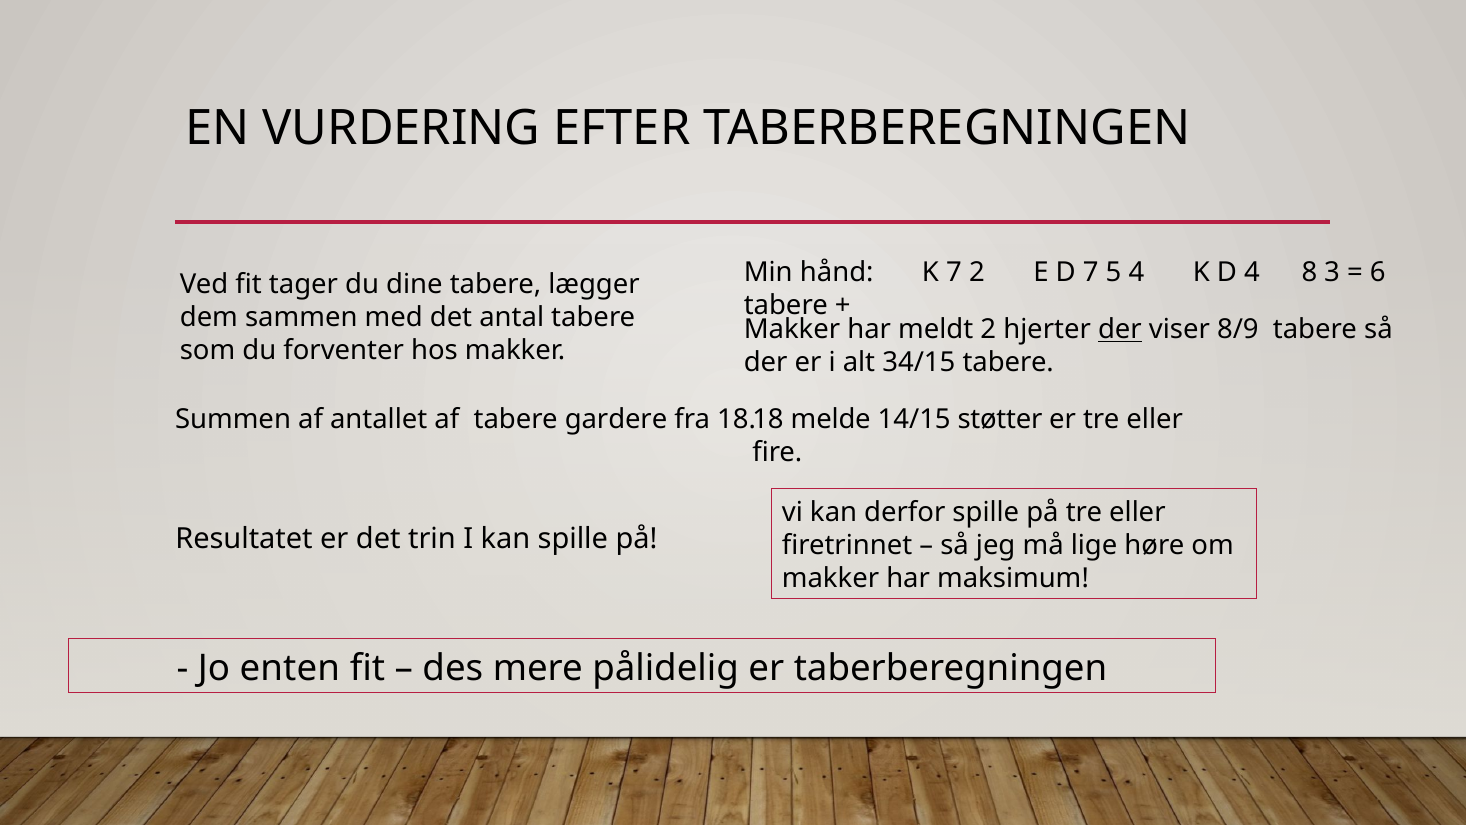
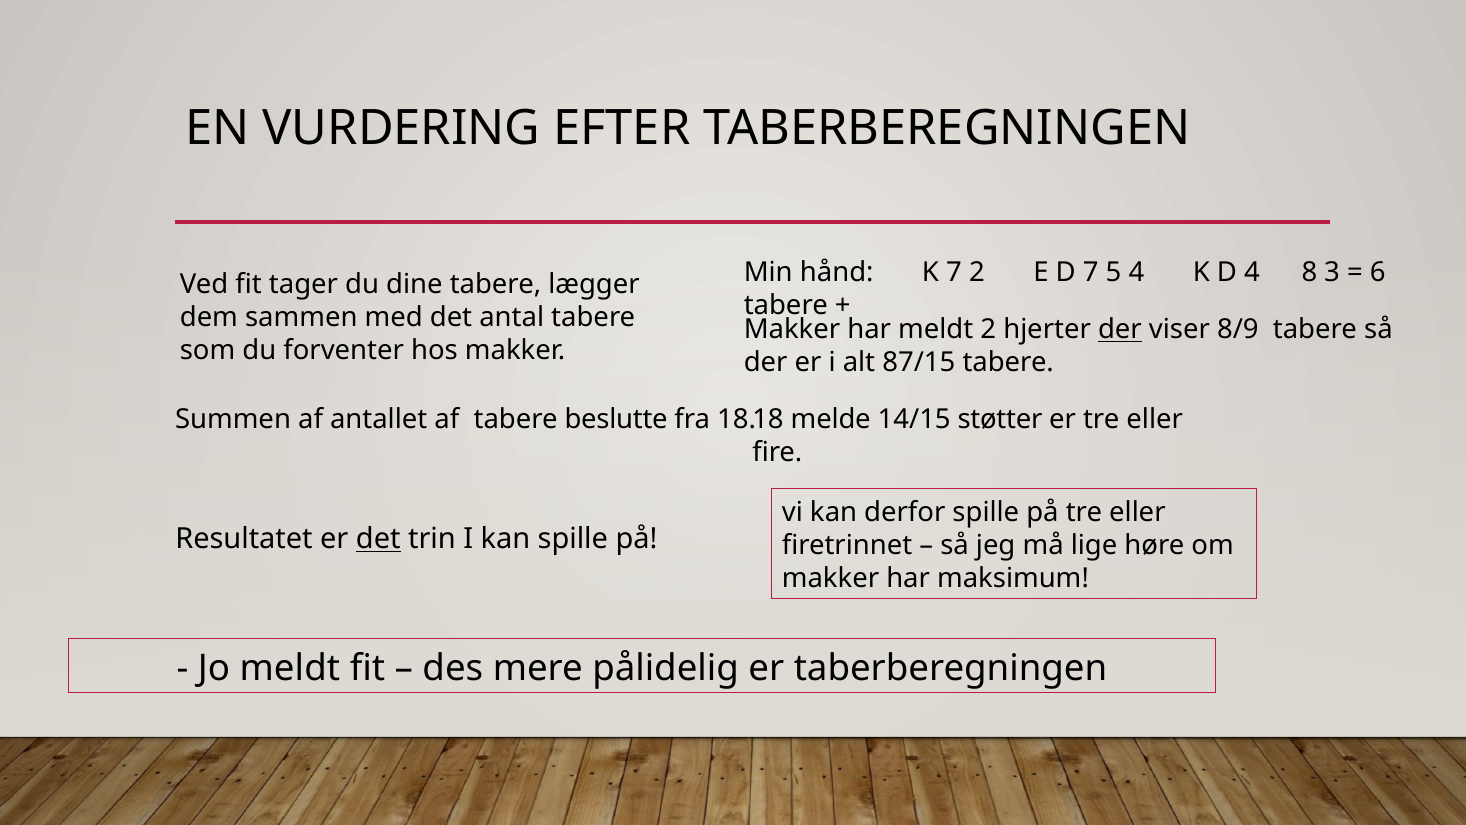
34/15: 34/15 -> 87/15 (919, 363)
gardere: gardere -> beslutte (616, 419)
det underline: none -> present (378, 539)
Jo enten: enten -> meldt (290, 668)
